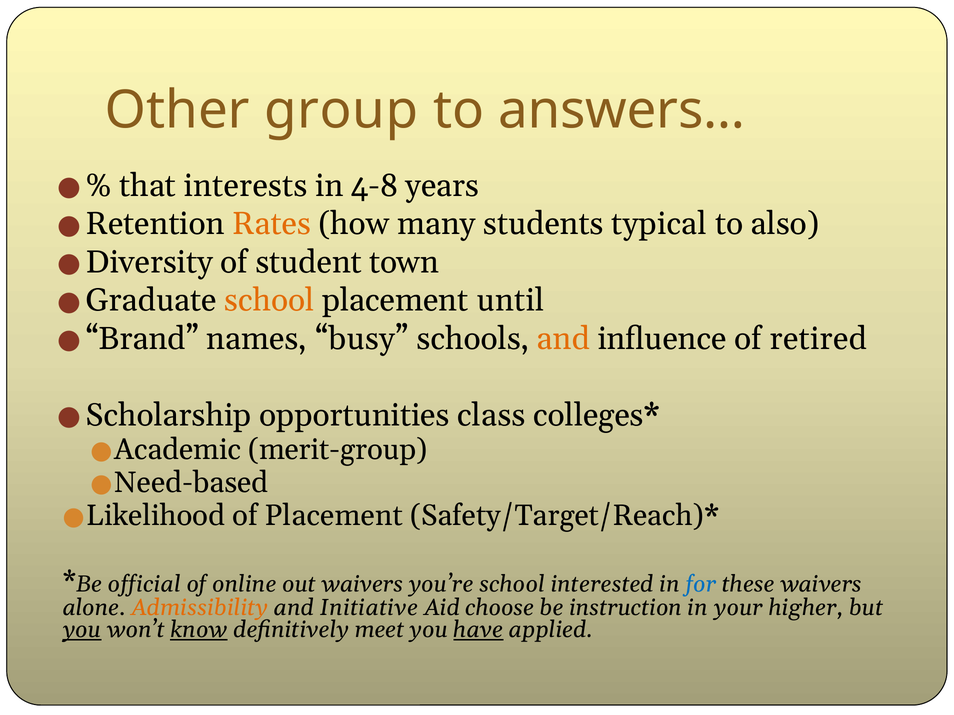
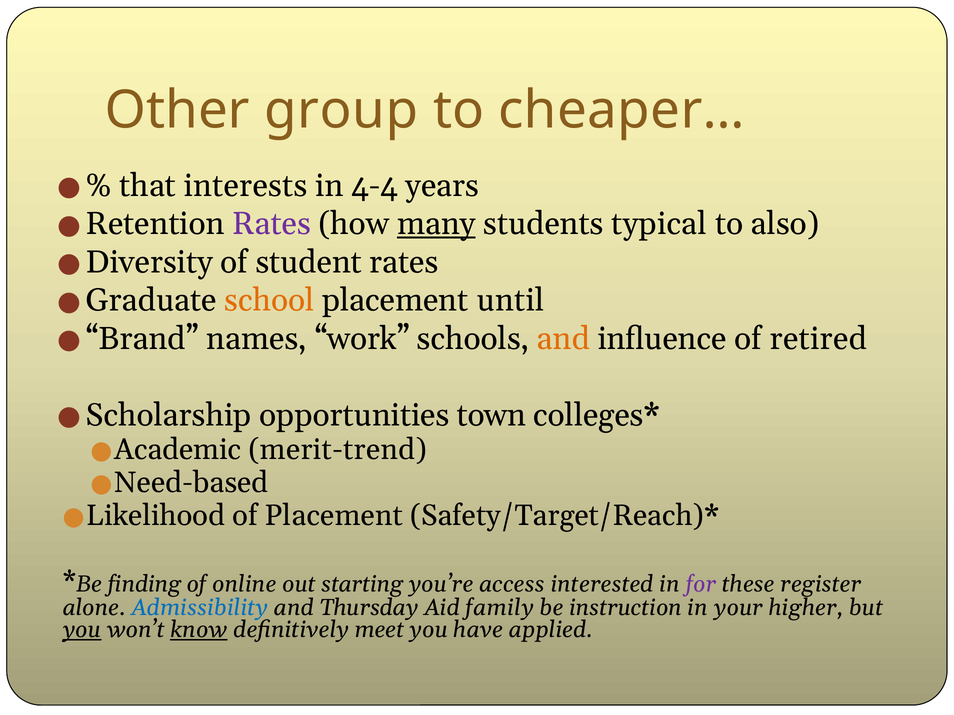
answers…: answers… -> cheaper… (621, 110)
4-8: 4-8 -> 4-4 (375, 186)
Rates colour: orange -> purple (272, 224)
many underline: none -> present (436, 224)
student town: town -> rates (404, 262)
busy: busy -> work (362, 339)
class: class -> town (492, 415)
merit-group: merit-group -> merit-trend (338, 450)
official: official -> finding (145, 584)
out waivers: waivers -> starting (362, 584)
you’re school: school -> access (512, 584)
for colour: blue -> purple (701, 584)
these waivers: waivers -> register (821, 584)
Admissibility colour: orange -> blue (200, 608)
Initiative: Initiative -> Thursday (369, 608)
choose: choose -> family (500, 608)
have underline: present -> none (478, 630)
